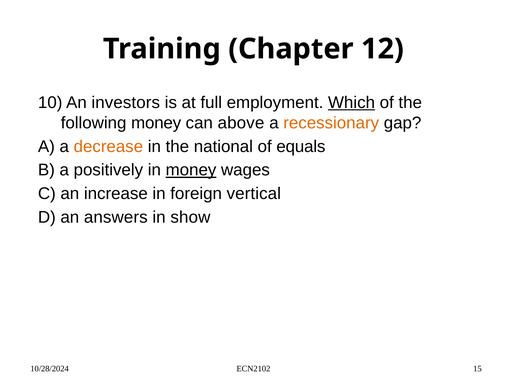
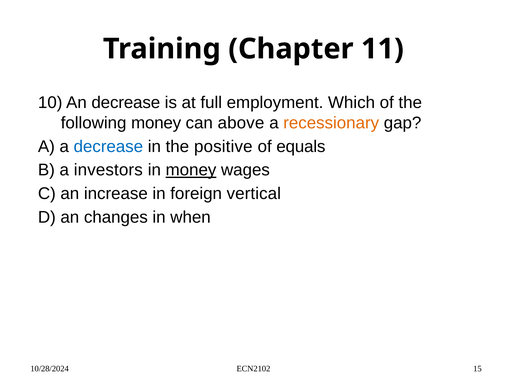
12: 12 -> 11 (382, 49)
An investors: investors -> decrease (126, 103)
Which underline: present -> none (352, 103)
decrease colour: orange -> blue (108, 147)
national: national -> positive (223, 147)
positively: positively -> investors (108, 170)
answers: answers -> changes (116, 217)
show: show -> when (191, 217)
